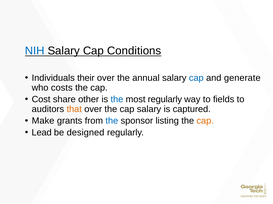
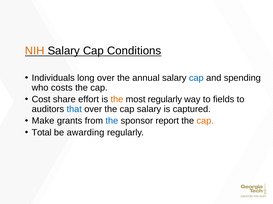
NIH colour: blue -> orange (35, 51)
their: their -> long (86, 78)
generate: generate -> spending (242, 78)
other: other -> effort (89, 100)
the colour: blue -> orange (117, 100)
that colour: orange -> blue (74, 110)
listing: listing -> report (167, 121)
Lead: Lead -> Total (42, 133)
designed: designed -> awarding (86, 133)
